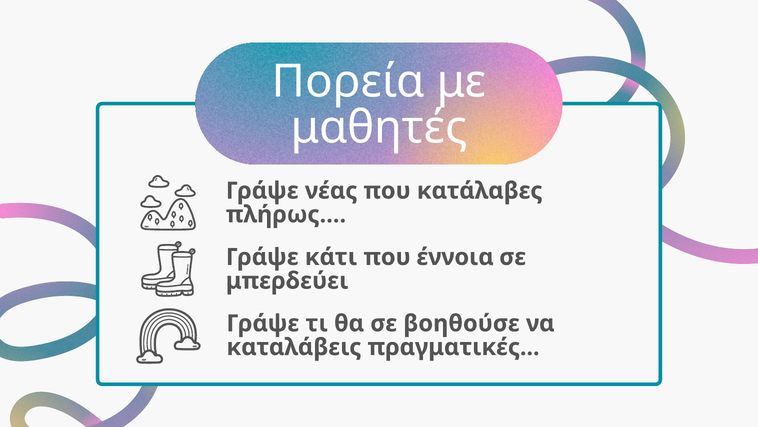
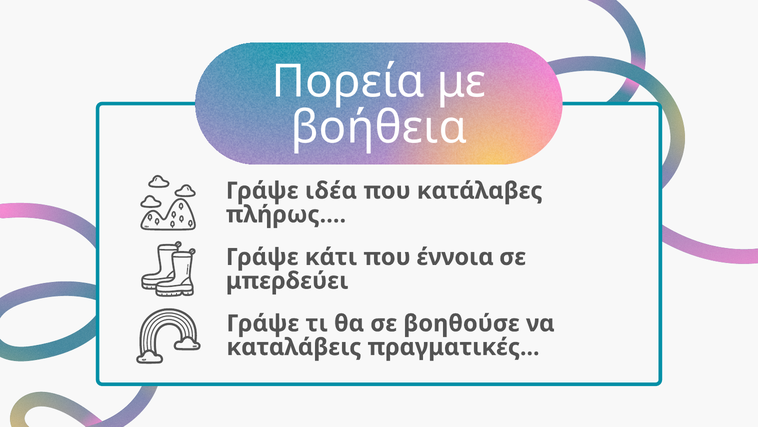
μαθητές: μαθητές -> βοήθεια (379, 127)
νέας: νέας -> ιδέα (331, 191)
